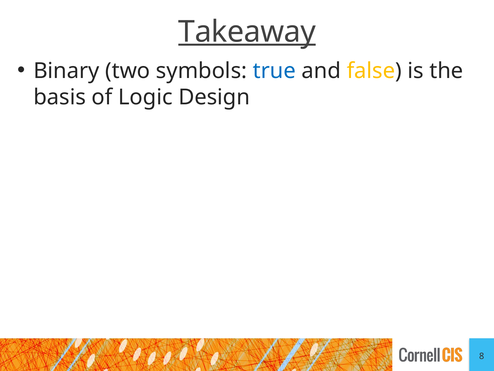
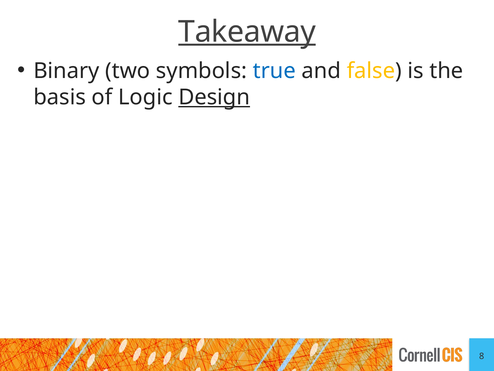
Design underline: none -> present (214, 97)
